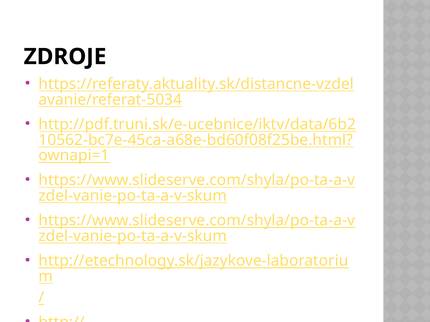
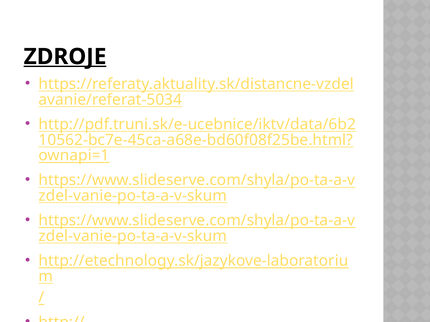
ZDROJE underline: none -> present (65, 57)
